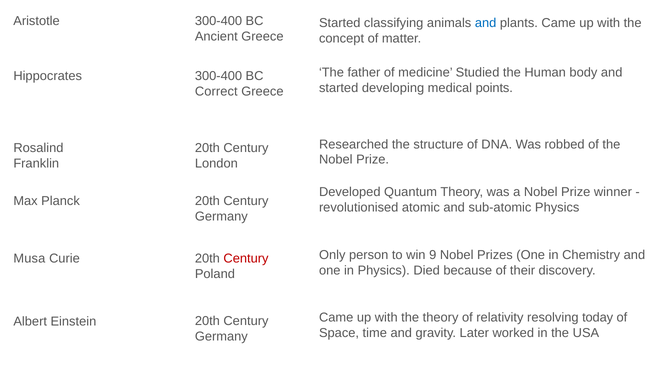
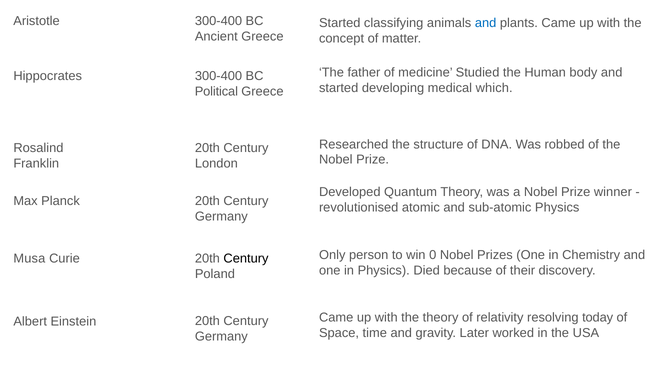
points: points -> which (494, 88)
Correct: Correct -> Political (216, 92)
9: 9 -> 0 (433, 255)
Century colour: red -> black (246, 258)
